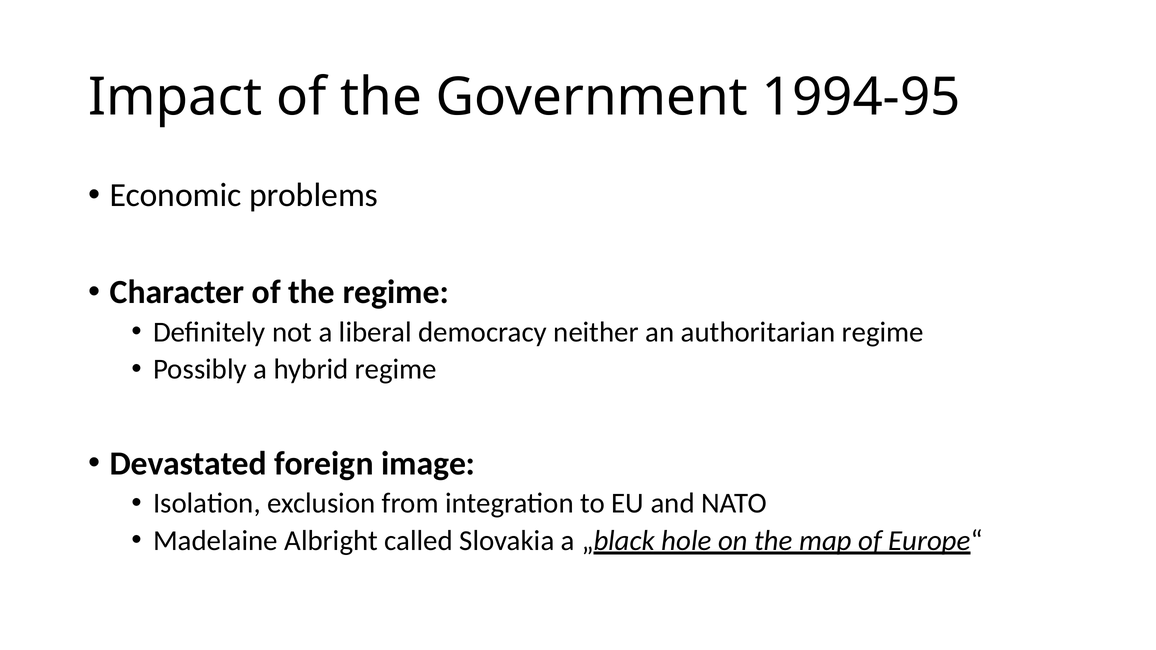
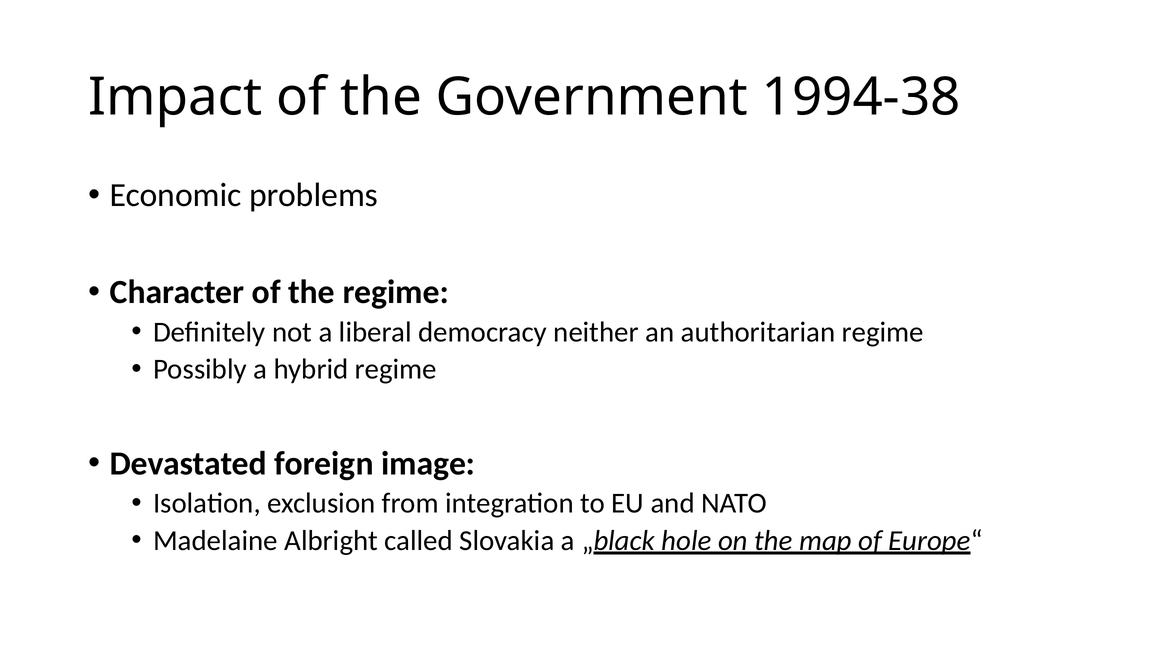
1994-95: 1994-95 -> 1994-38 (861, 97)
